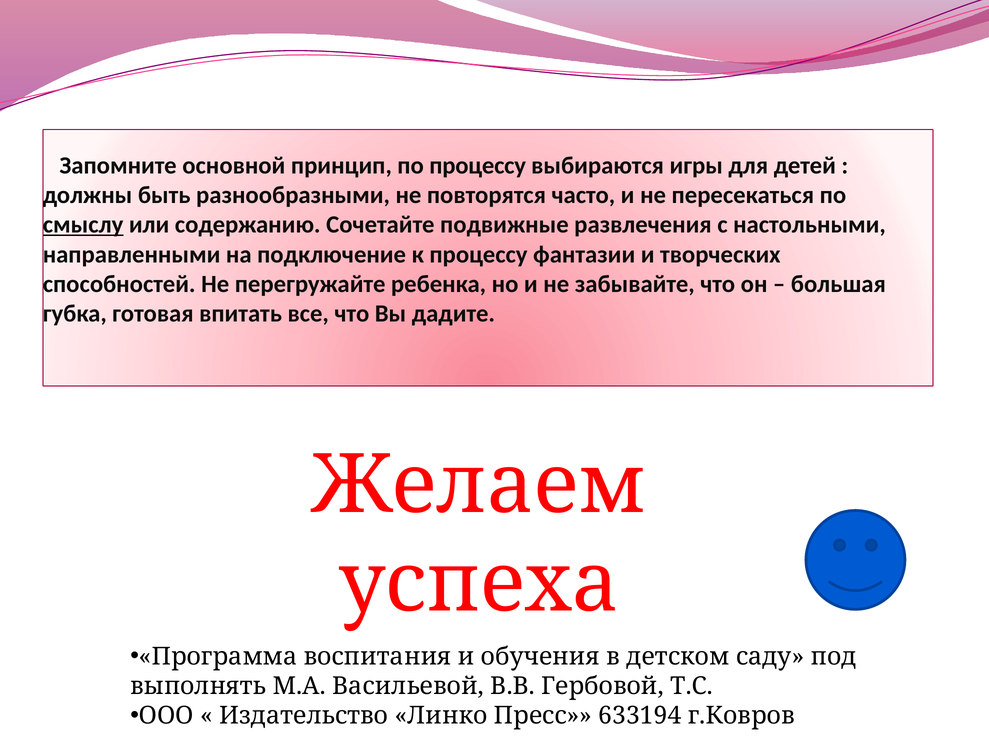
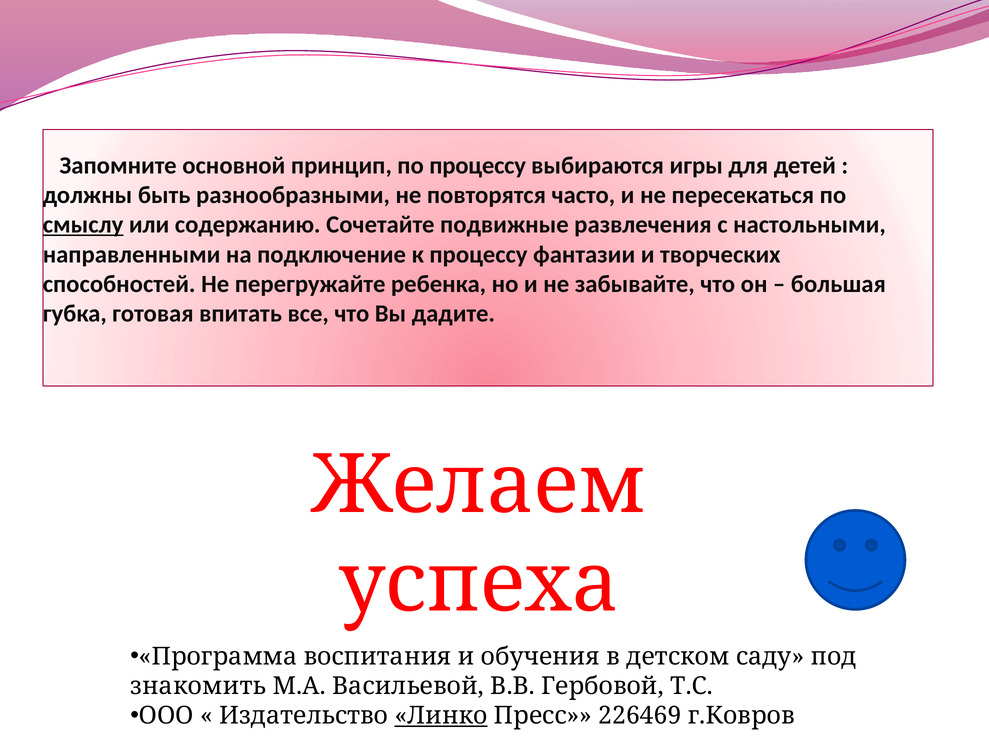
выполнять: выполнять -> знакомить (198, 687)
Линко underline: none -> present (441, 716)
633194: 633194 -> 226469 (640, 716)
